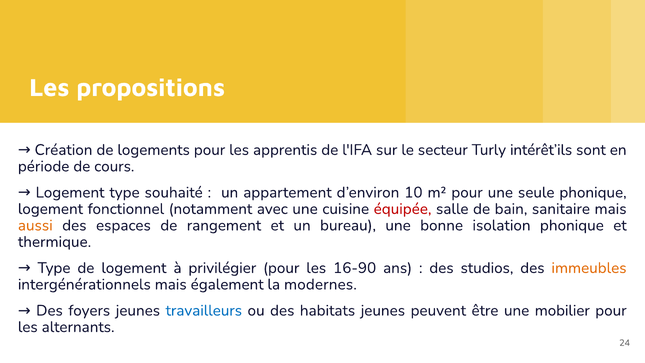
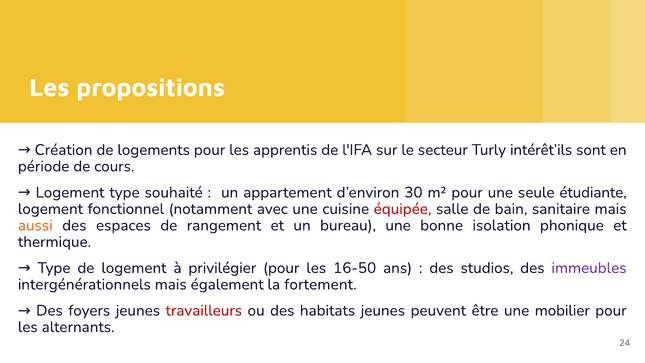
10: 10 -> 30 (413, 192)
seule phonique: phonique -> étudiante (593, 192)
16-90: 16-90 -> 16-50 (355, 268)
immeubles colour: orange -> purple (589, 268)
modernes: modernes -> fortement (320, 284)
travailleurs colour: blue -> red (204, 310)
